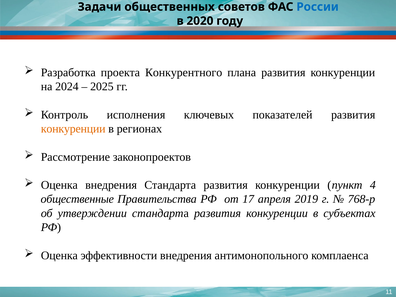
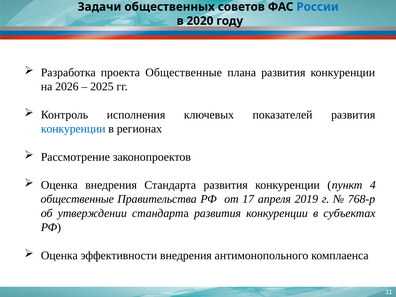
проекта Конкурентного: Конкурентного -> Общественные (184, 72)
2024: 2024 -> 2026 (67, 87)
конкуренции colour: orange -> blue (73, 129)
